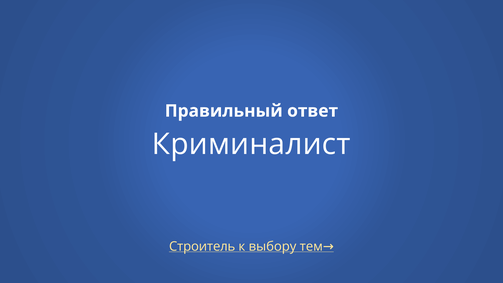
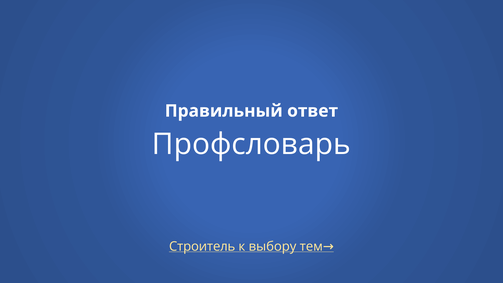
Криминалист: Криминалист -> Профсловарь (251, 144)
